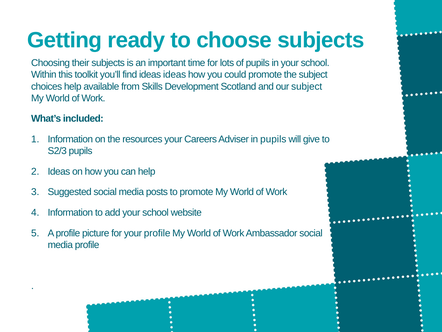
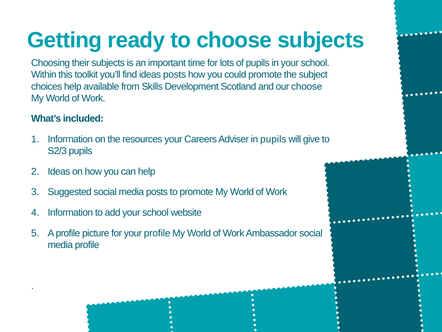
ideas ideas: ideas -> posts (175, 75)
our subject: subject -> choose (307, 86)
